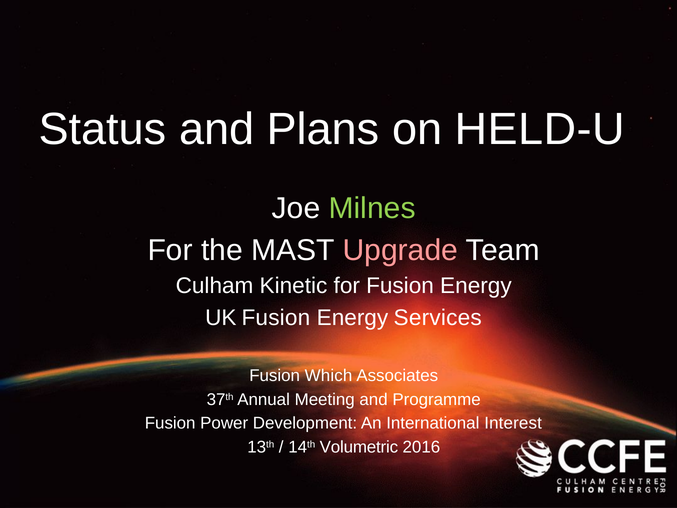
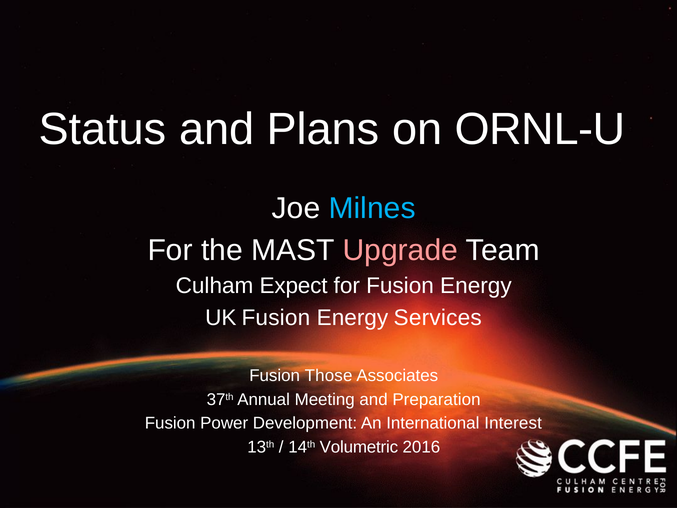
HELD-U: HELD-U -> ORNL-U (540, 129)
Milnes colour: light green -> light blue (372, 208)
Kinetic: Kinetic -> Expect (294, 286)
Which: Which -> Those (329, 376)
Programme: Programme -> Preparation (436, 399)
